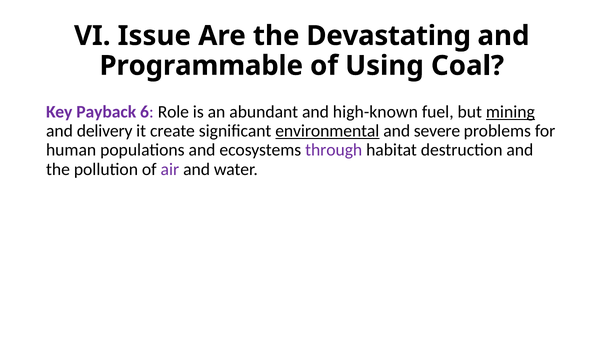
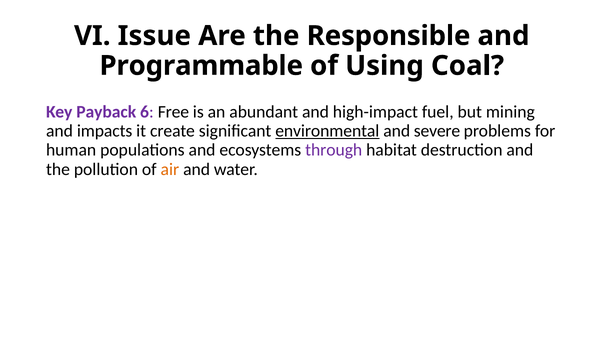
Devastating: Devastating -> Responsible (389, 36)
Role: Role -> Free (173, 112)
high-known: high-known -> high-impact (375, 112)
mining underline: present -> none (510, 112)
delivery: delivery -> impacts (105, 131)
air colour: purple -> orange (170, 169)
